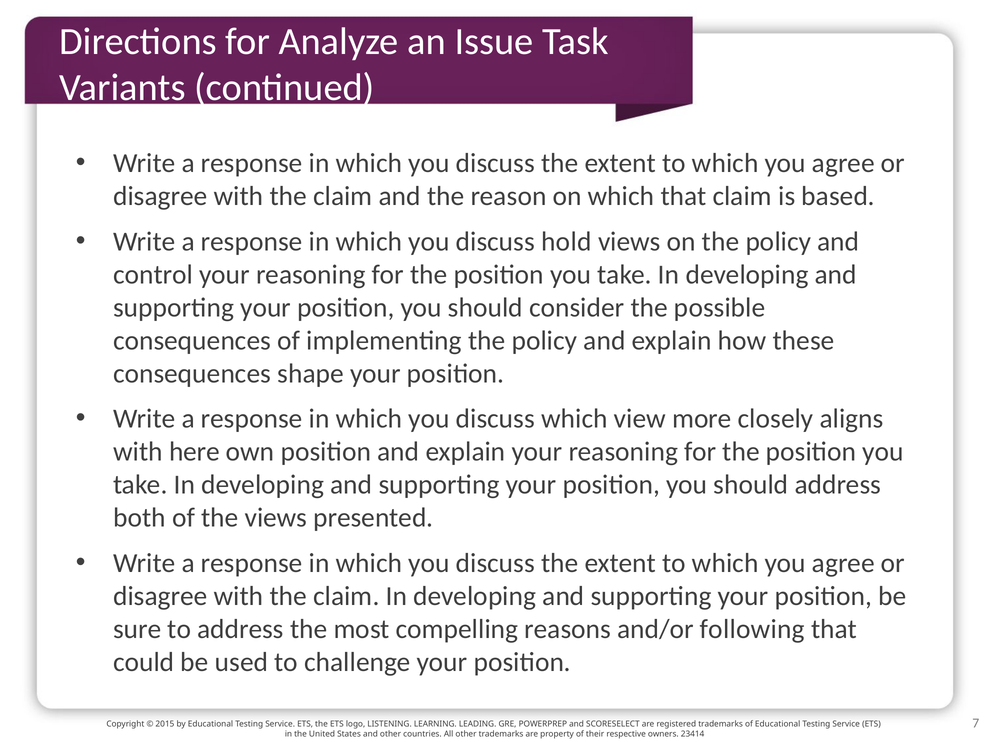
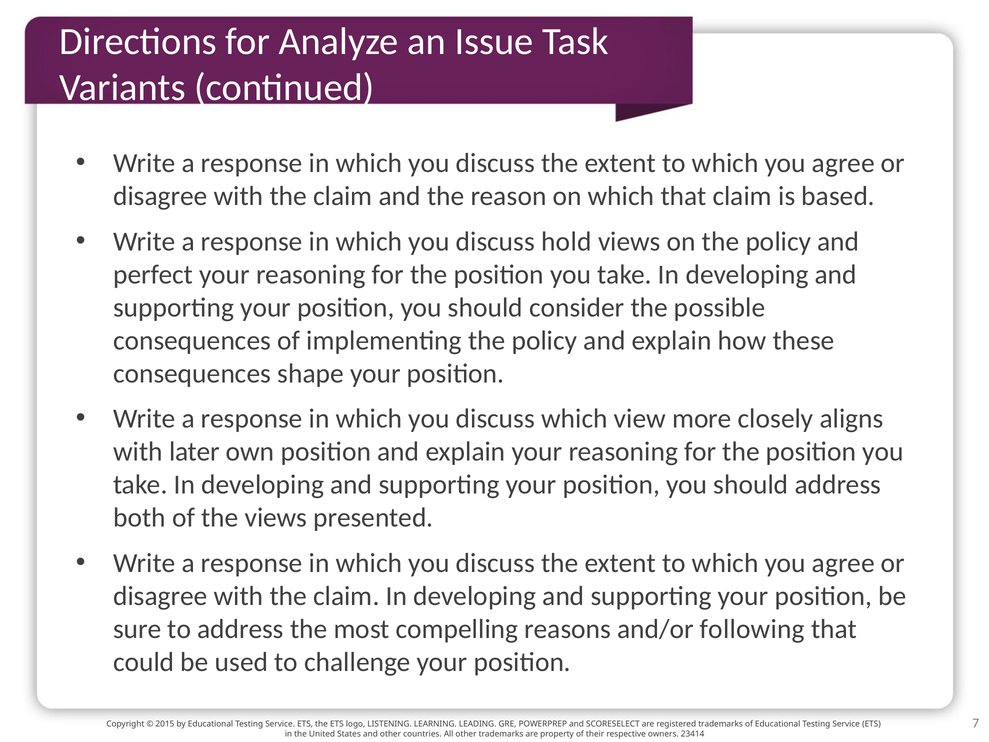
control: control -> perfect (153, 275)
here: here -> later (194, 452)
